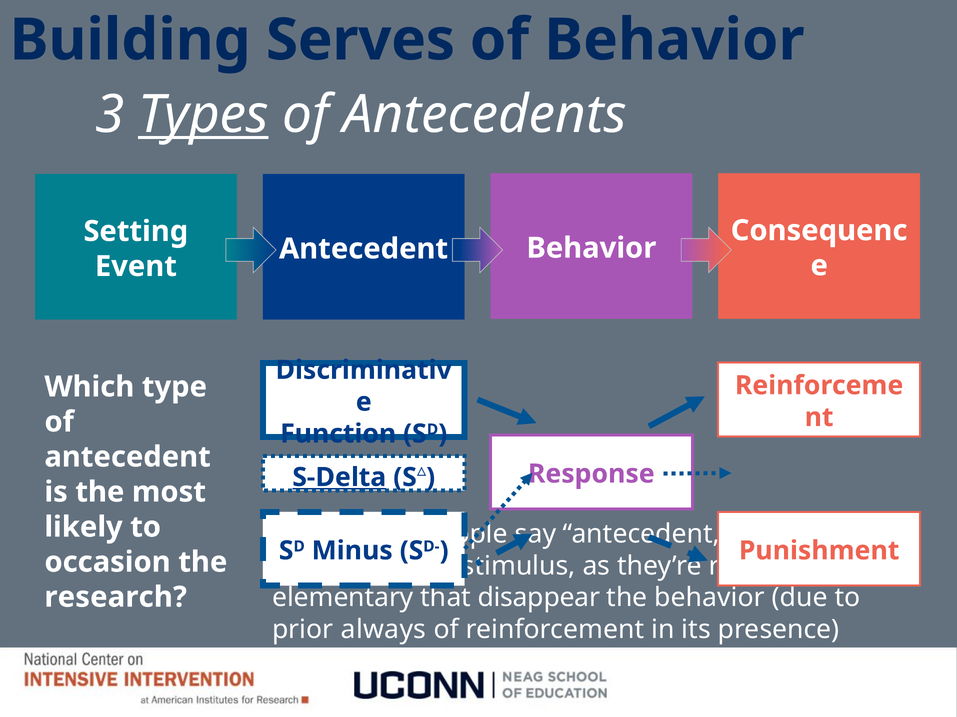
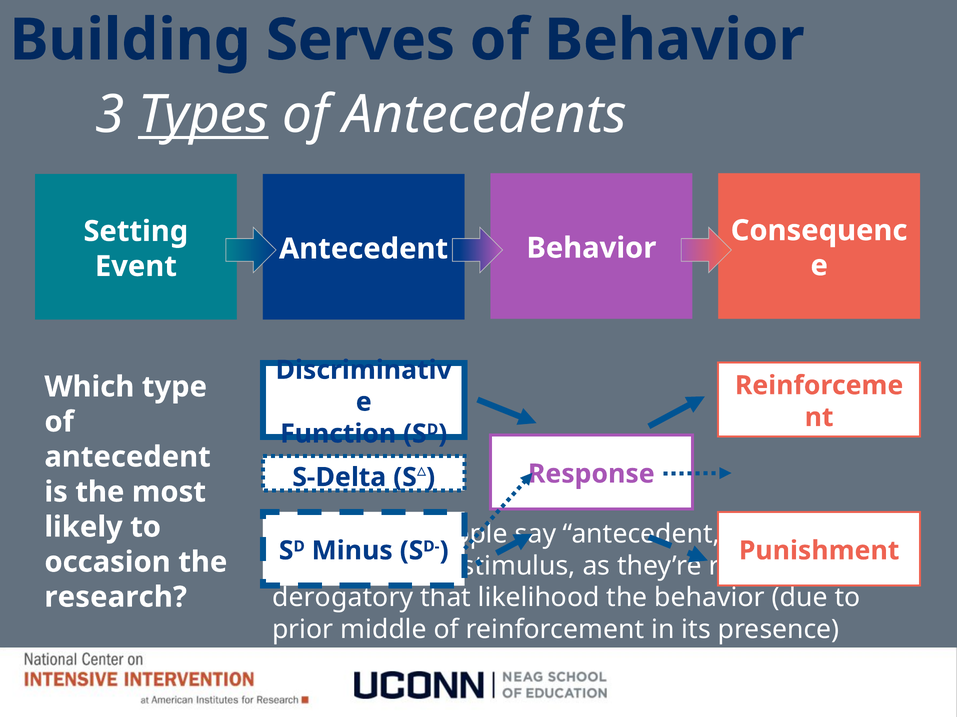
S-Delta underline: present -> none (339, 478)
elementary: elementary -> derogatory (343, 598)
disappear: disappear -> likelihood (539, 598)
always: always -> middle (384, 630)
